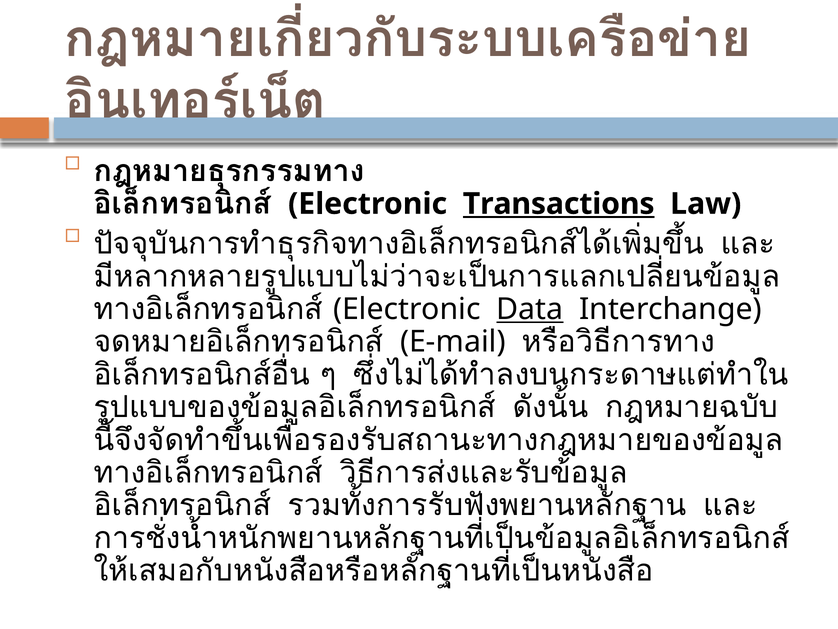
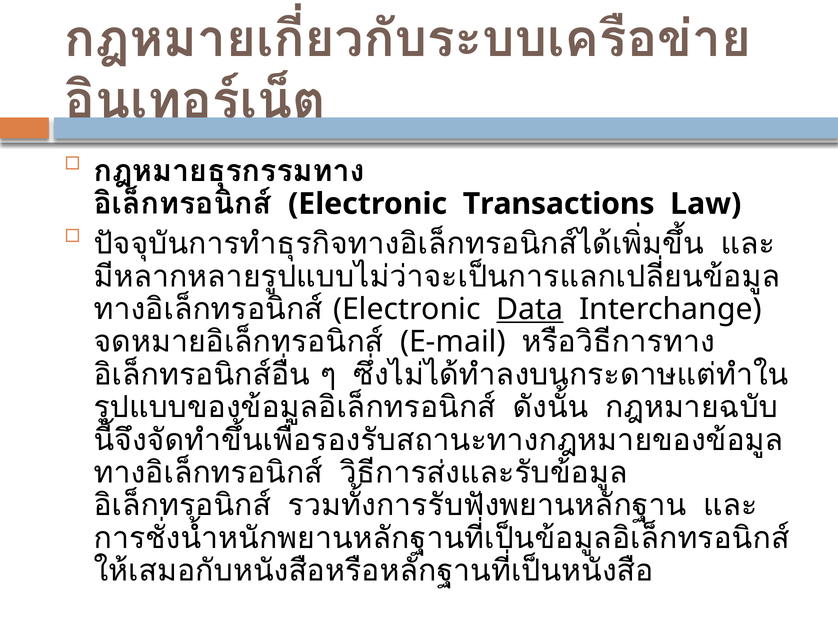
Transactions underline: present -> none (559, 204)
